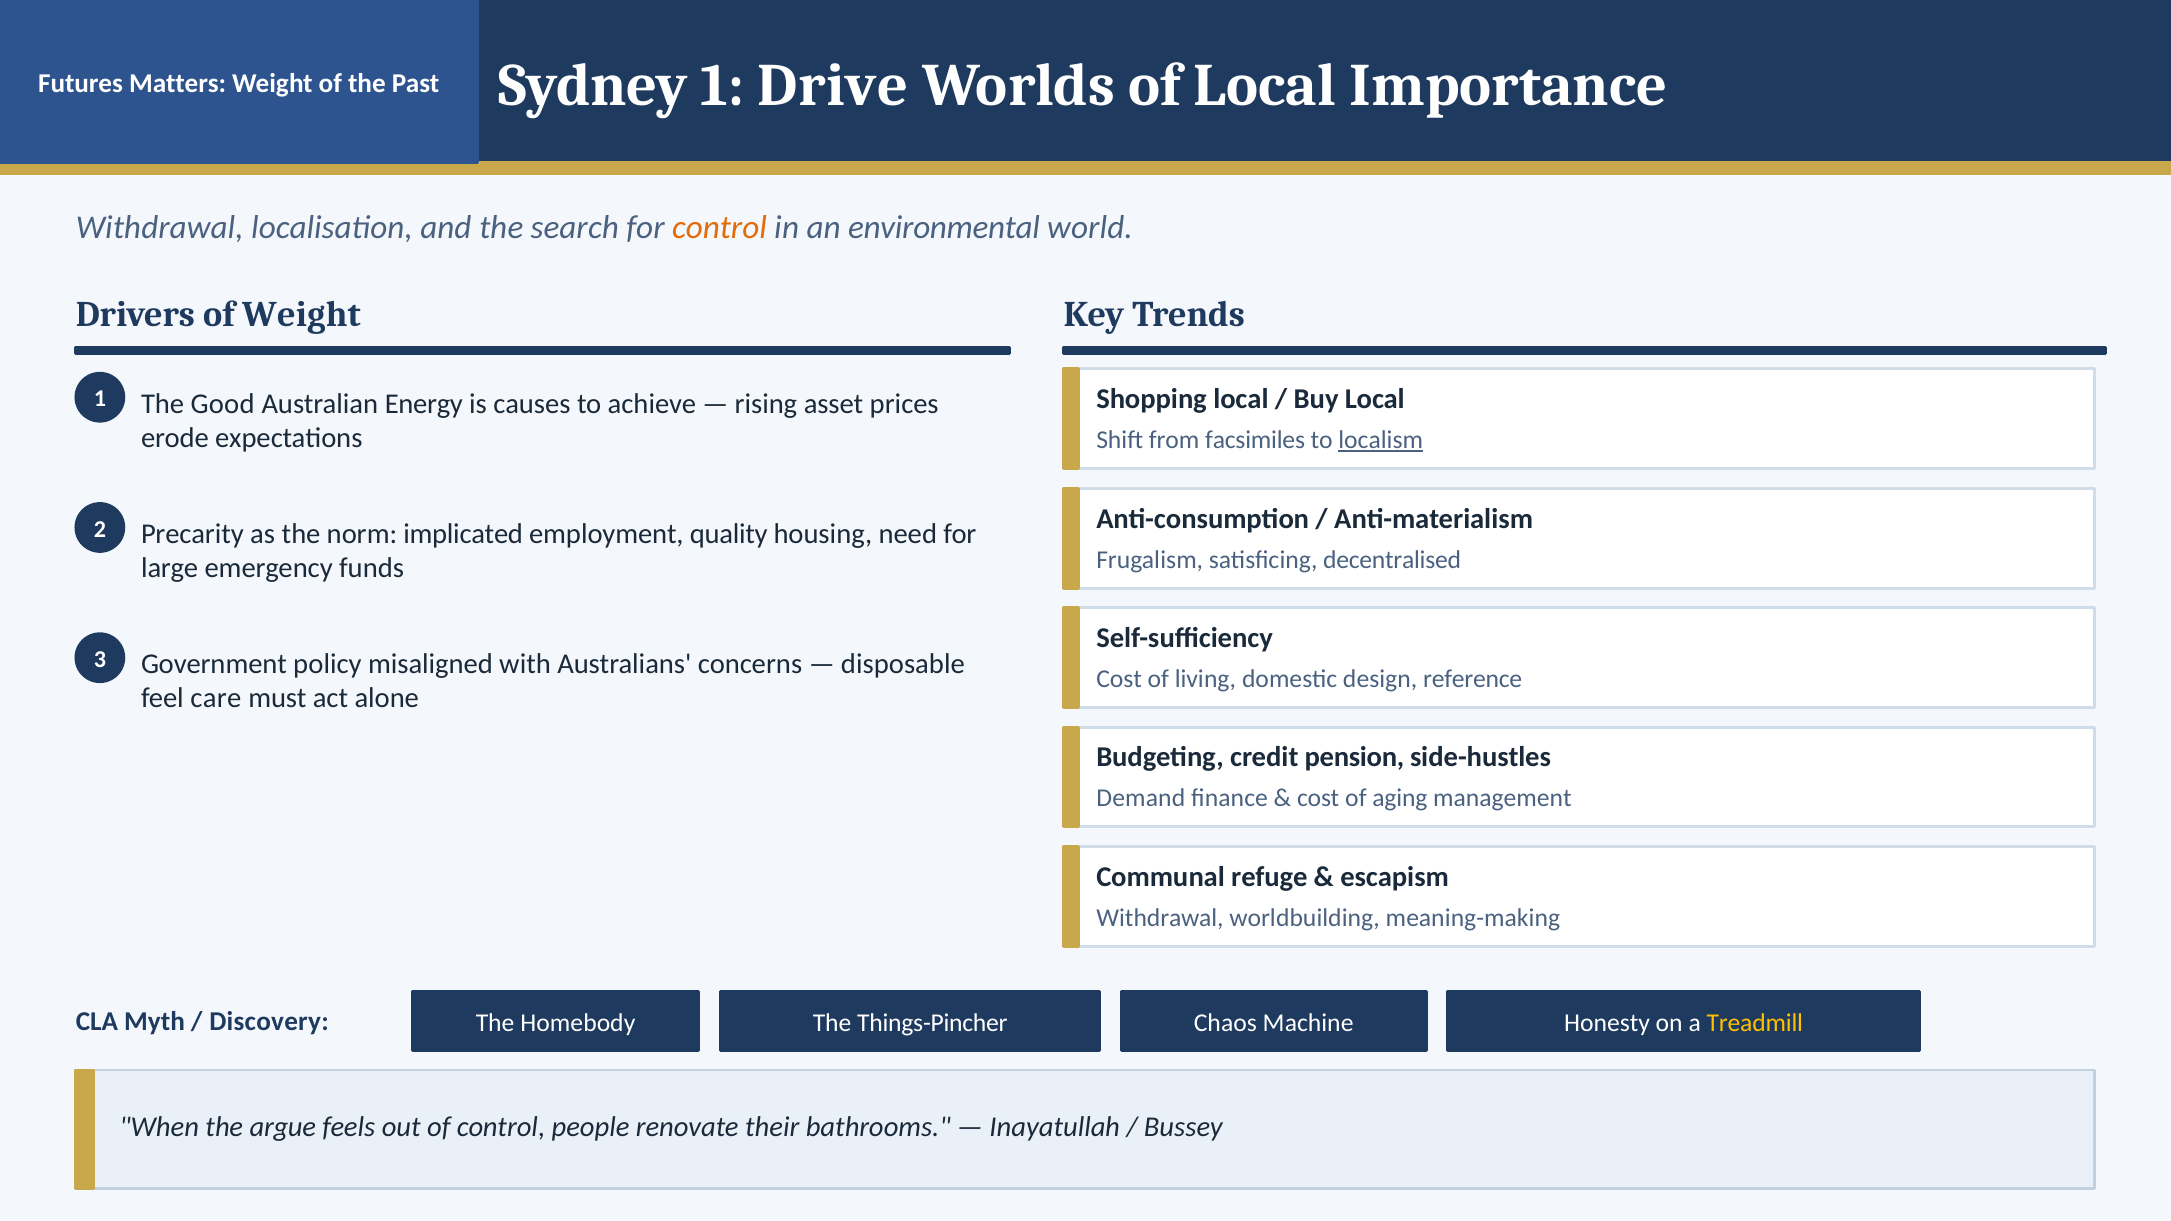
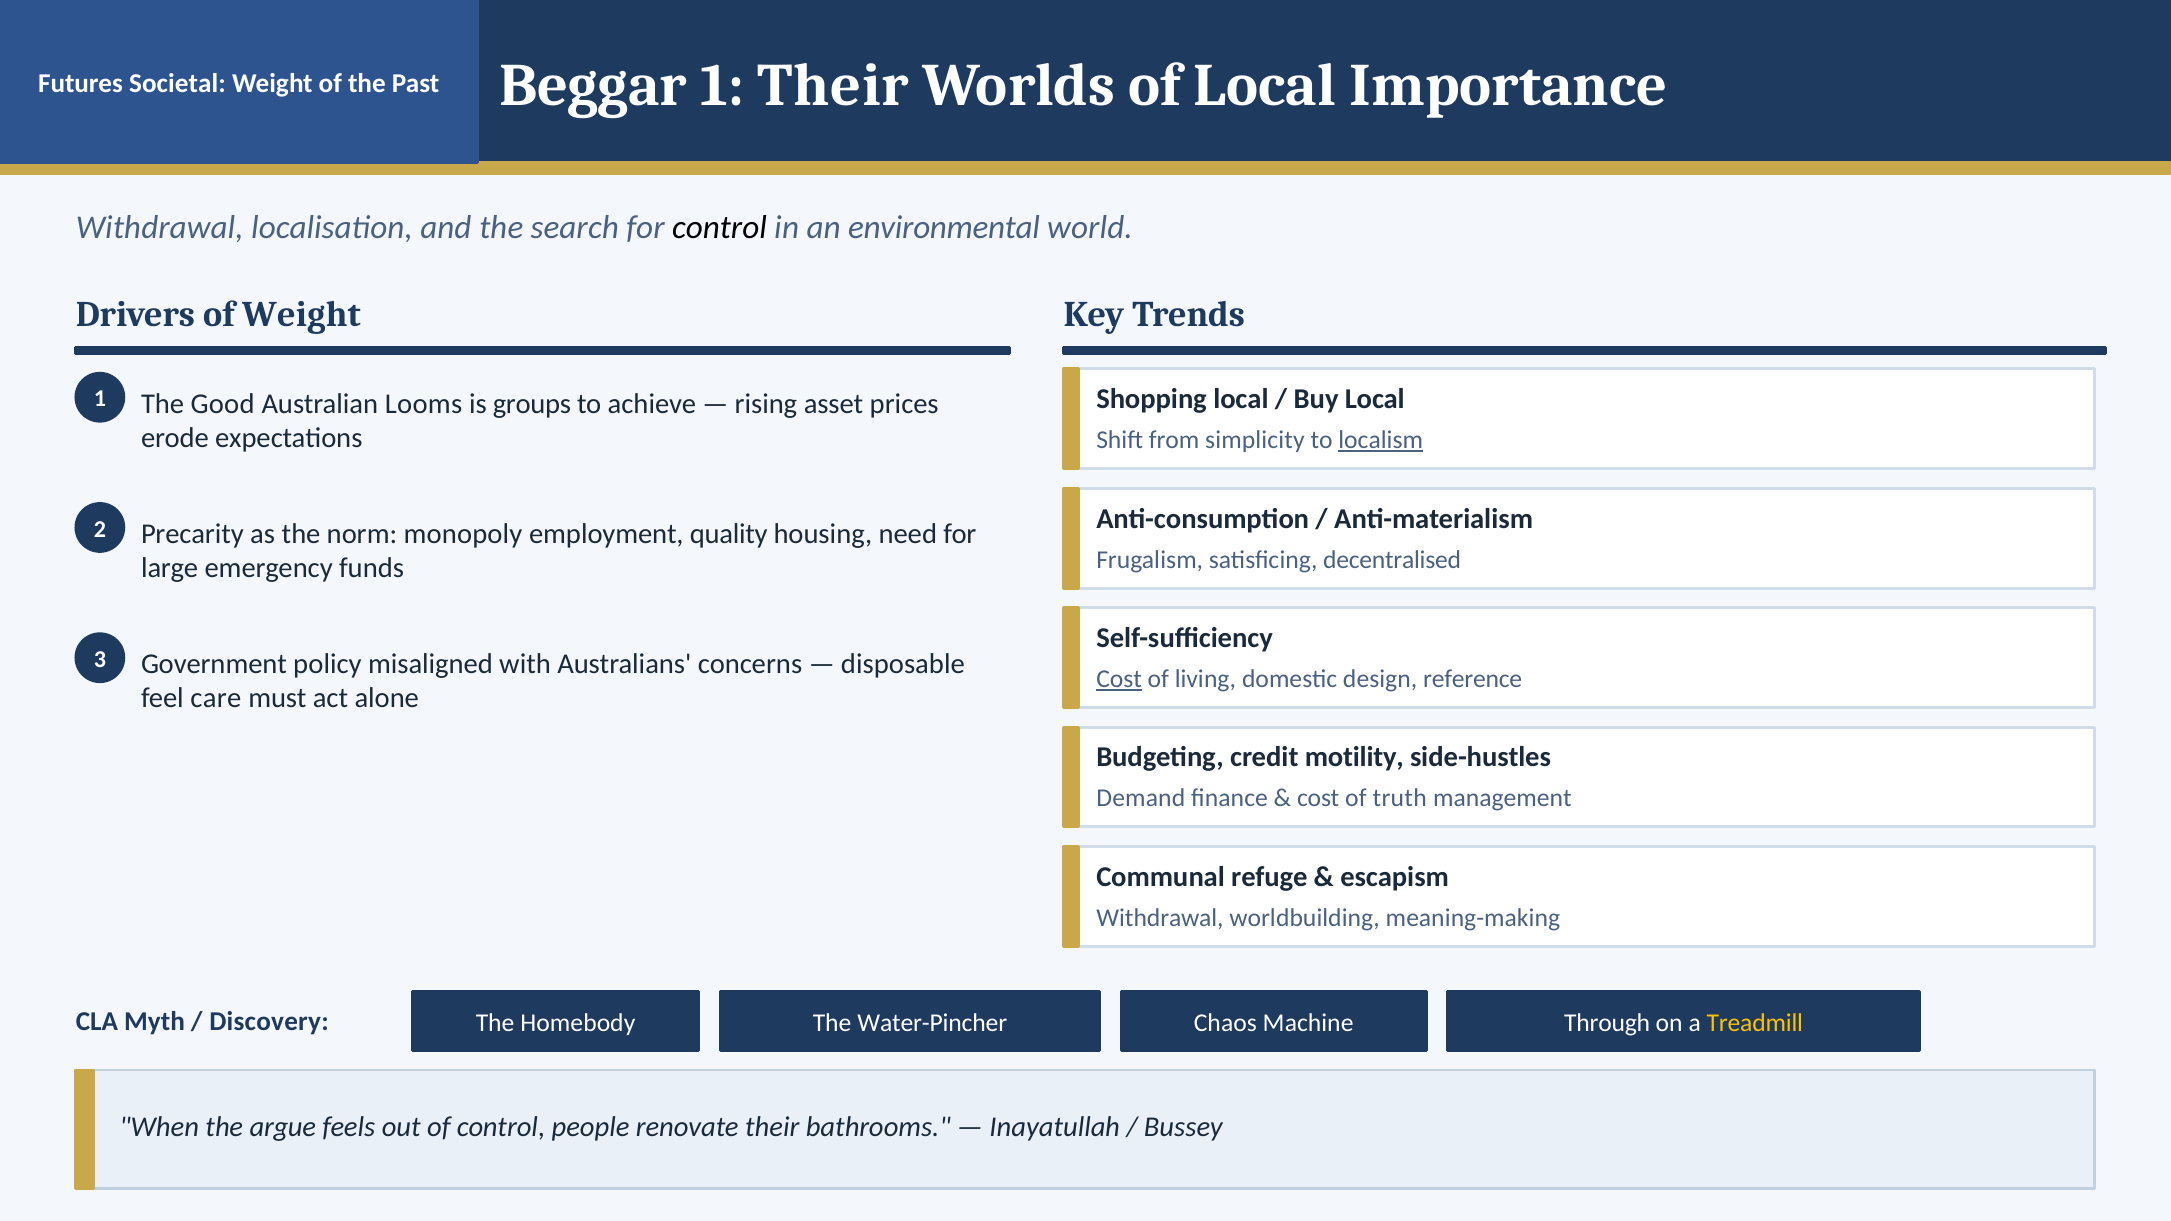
Matters: Matters -> Societal (177, 83)
Sydney: Sydney -> Beggar (593, 86)
1 Drive: Drive -> Their (833, 86)
control colour: orange -> black (720, 228)
Energy: Energy -> Looms (424, 404)
causes: causes -> groups (532, 404)
facsimiles: facsimiles -> simplicity (1255, 440)
implicated: implicated -> monopoly (463, 534)
Cost underline: none -> present (1119, 679)
pension: pension -> motility (1354, 757)
aging: aging -> truth (1400, 798)
Things-Pincher: Things-Pincher -> Water-Pincher (932, 1023)
Honesty: Honesty -> Through (1607, 1023)
